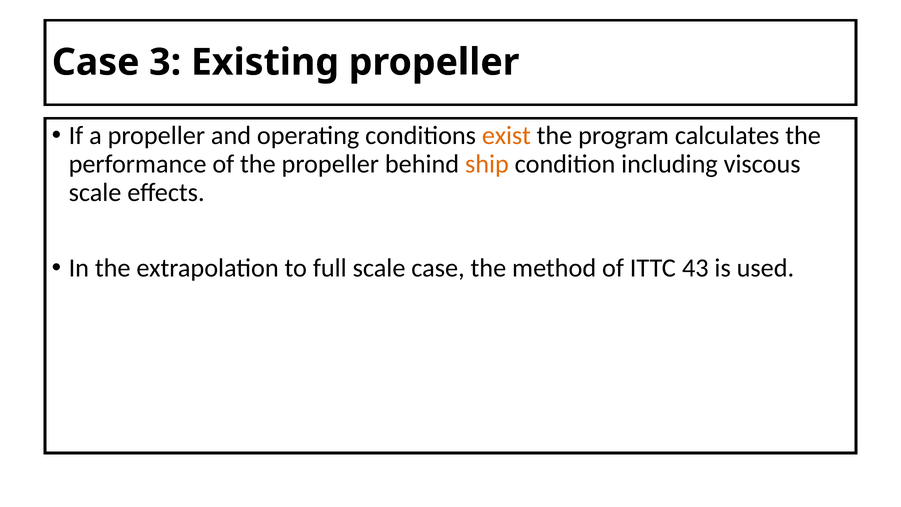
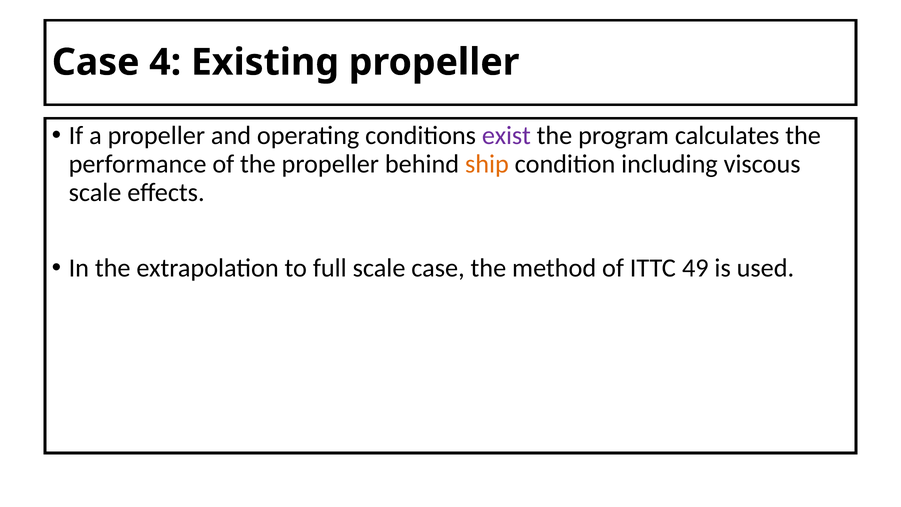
3: 3 -> 4 (165, 62)
exist colour: orange -> purple (506, 136)
43: 43 -> 49 (695, 268)
